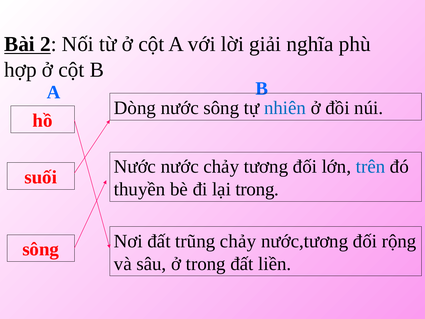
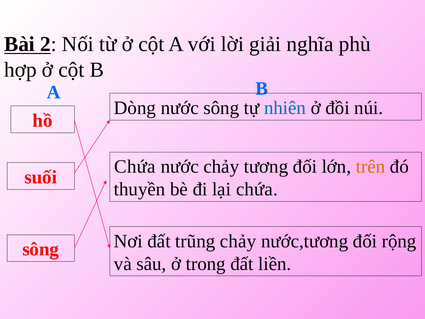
Nước: Nước -> Chứa (135, 167)
trên colour: blue -> orange (371, 167)
lại trong: trong -> chứa (257, 189)
